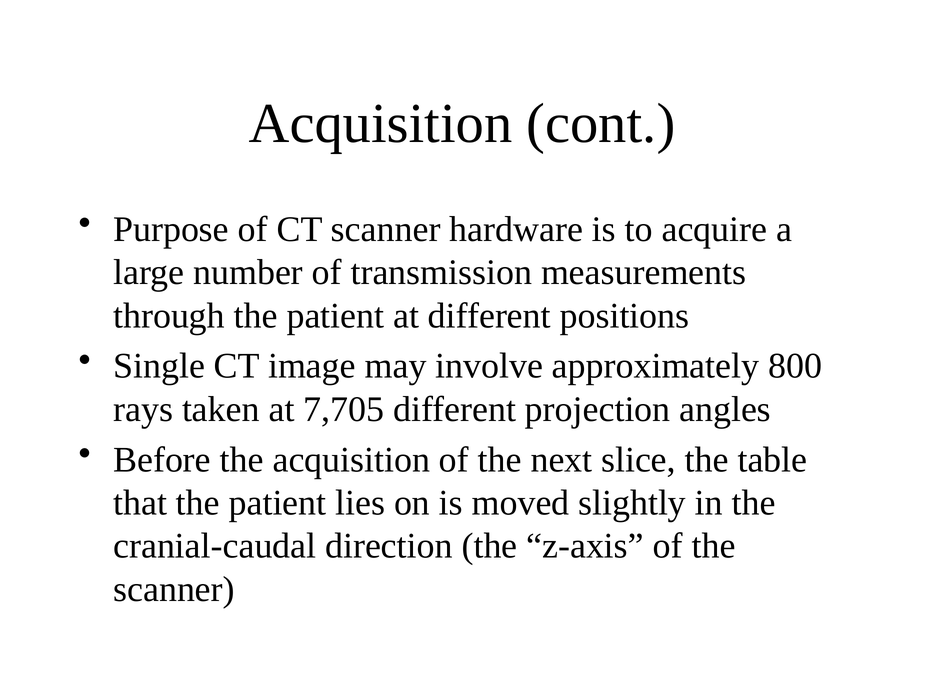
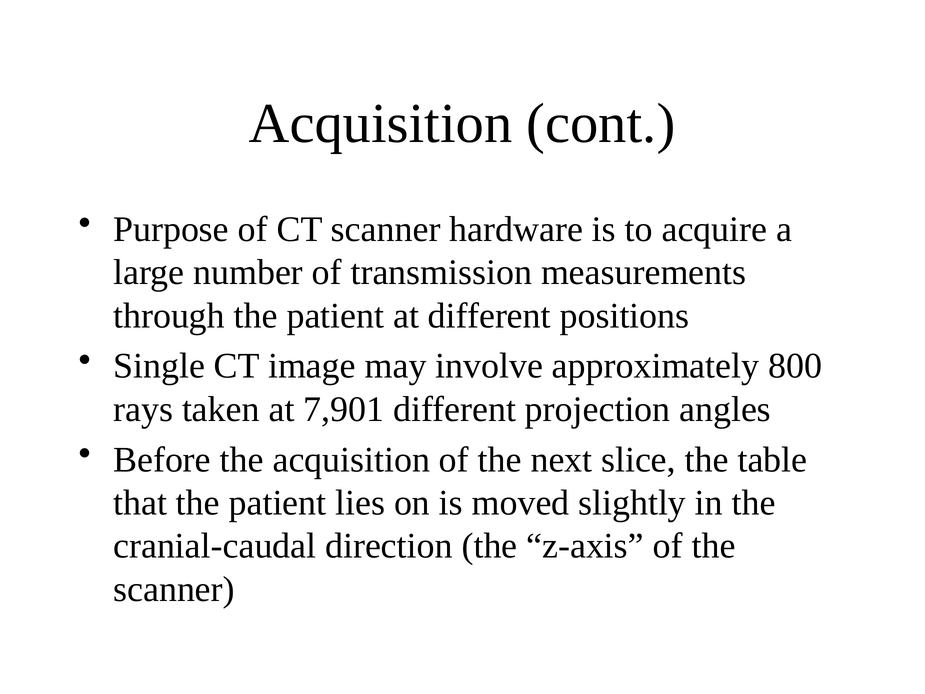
7,705: 7,705 -> 7,901 (344, 409)
